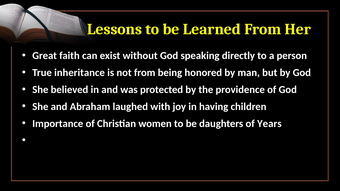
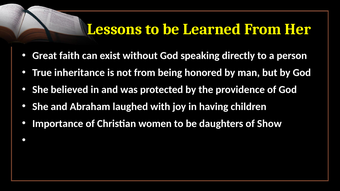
Years: Years -> Show (269, 124)
